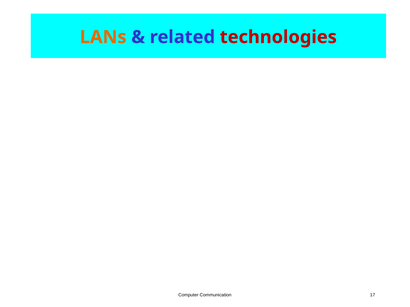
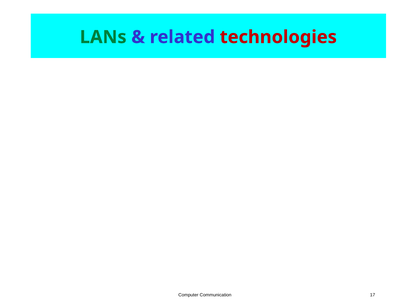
LANs colour: orange -> green (103, 37)
